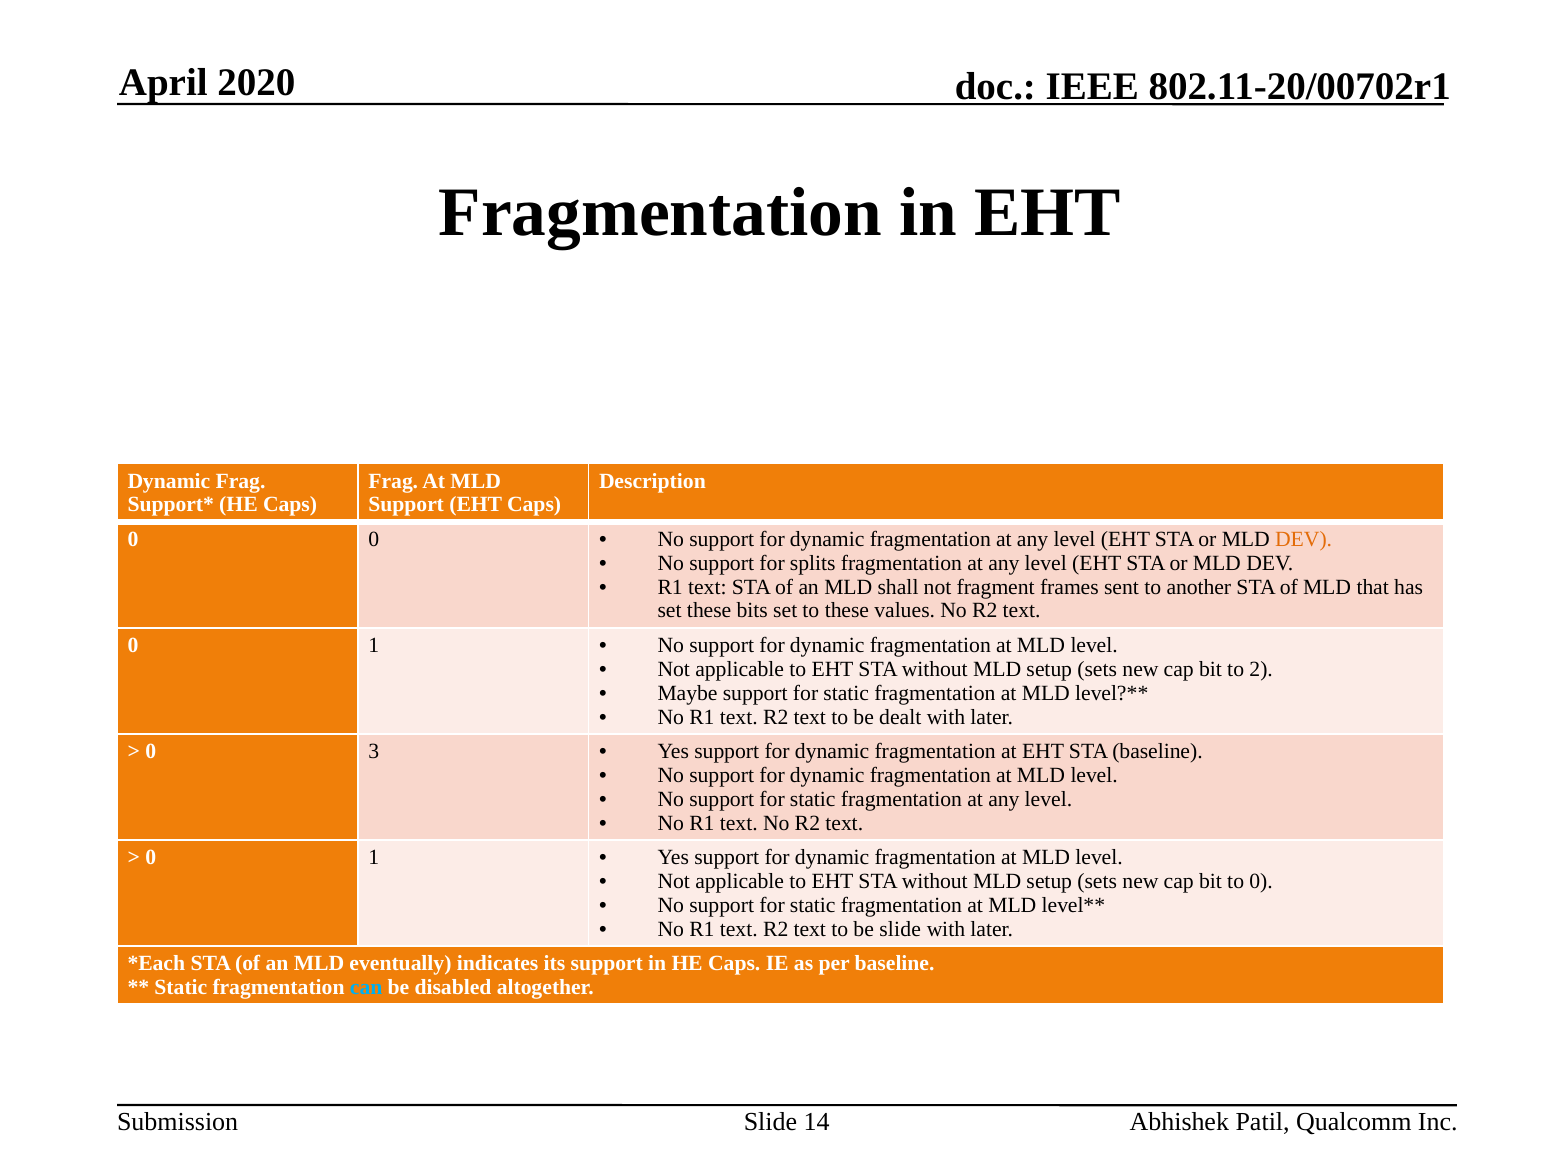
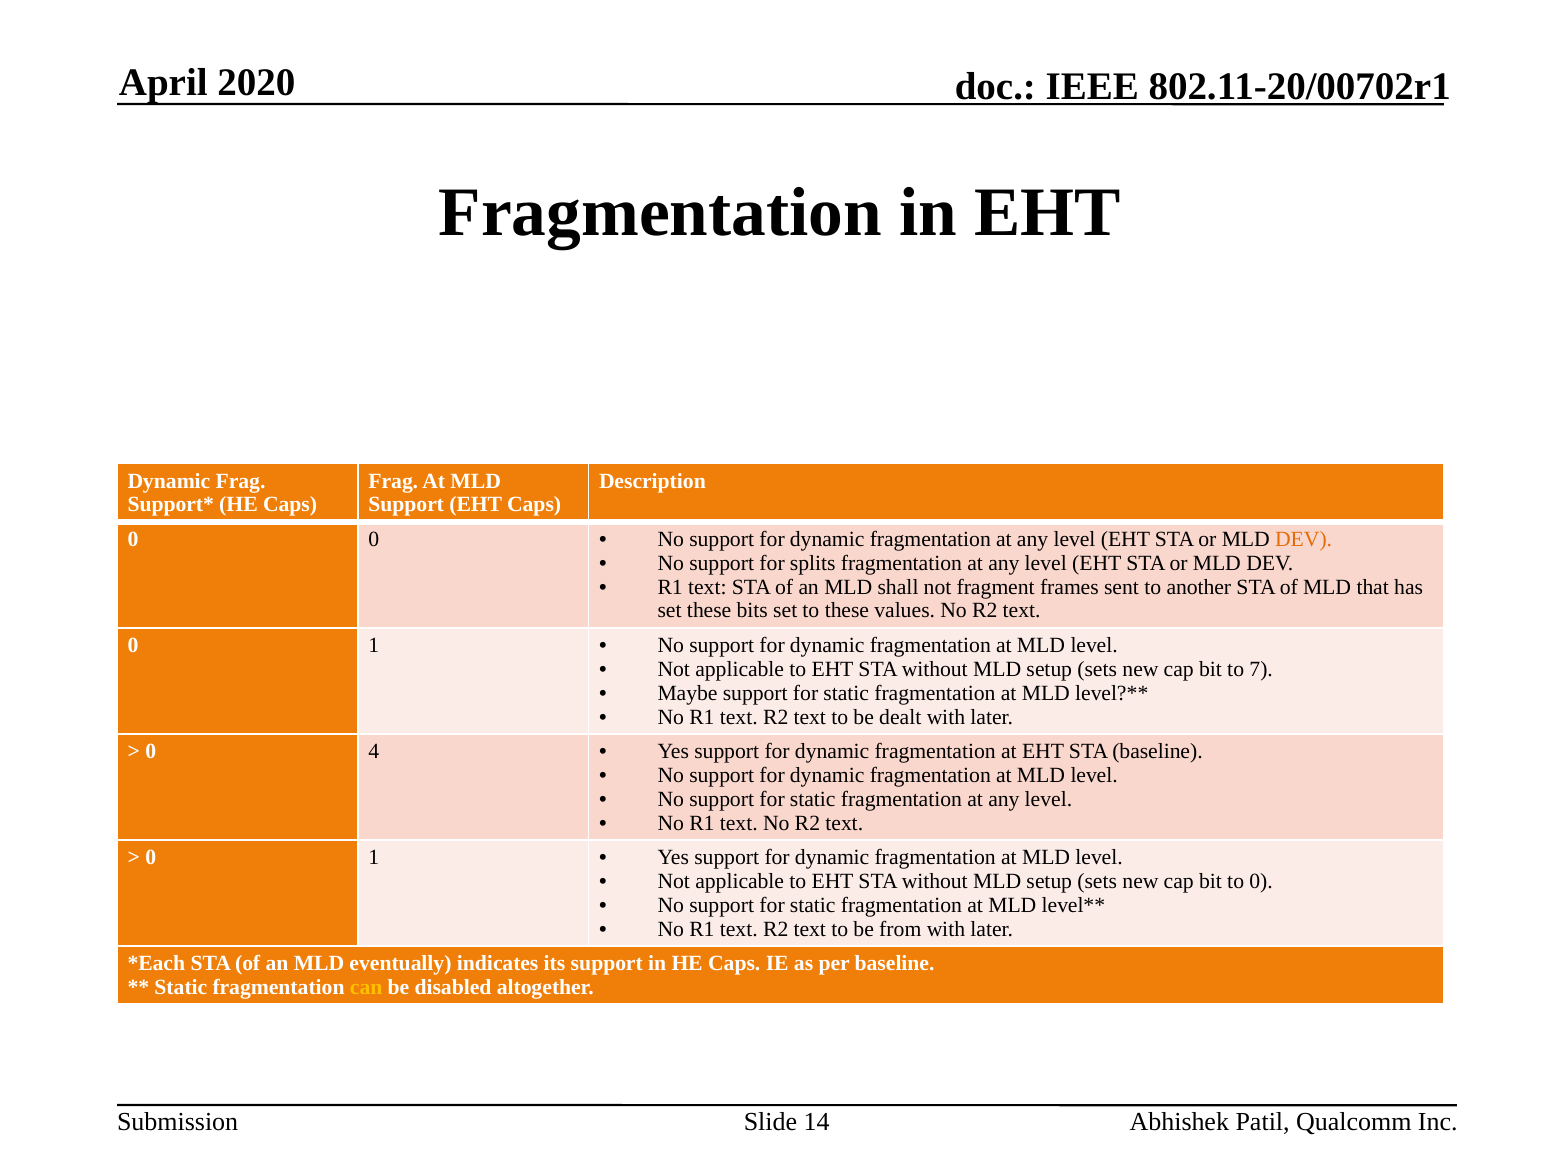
2: 2 -> 7 (1261, 670)
3: 3 -> 4 (374, 752)
be slide: slide -> from (900, 930)
can colour: light blue -> yellow (366, 988)
